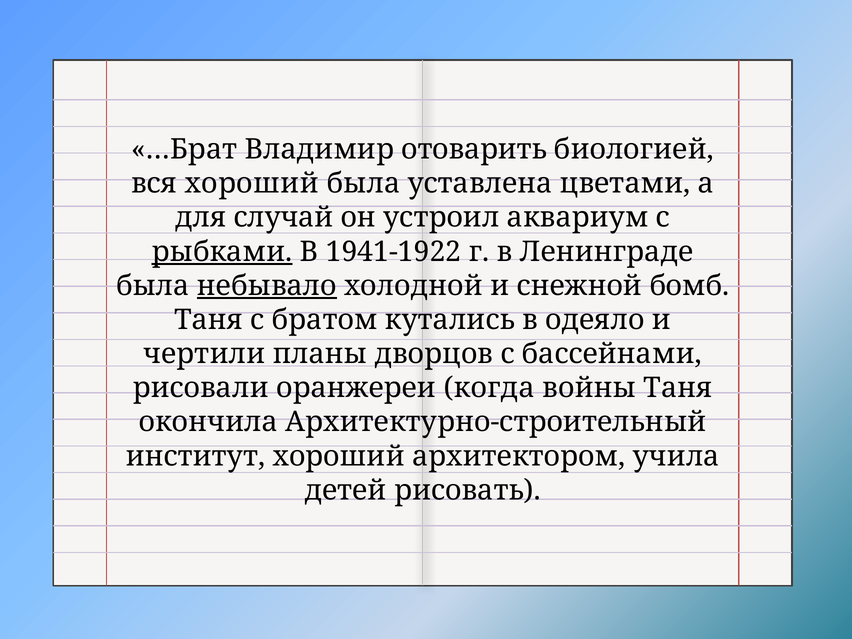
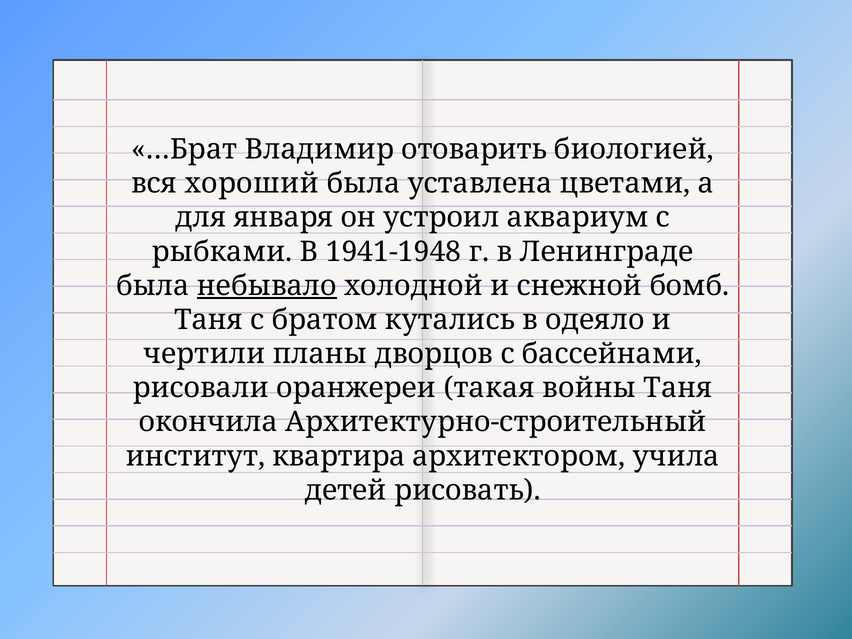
случай: случай -> января (284, 218)
рыбками underline: present -> none (222, 252)
1941-1922: 1941-1922 -> 1941-1948 (393, 252)
когда: когда -> такая (489, 388)
институт хороший: хороший -> квартира (339, 456)
